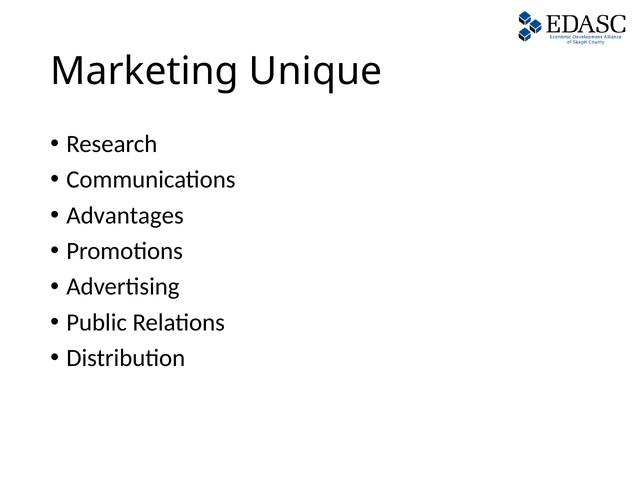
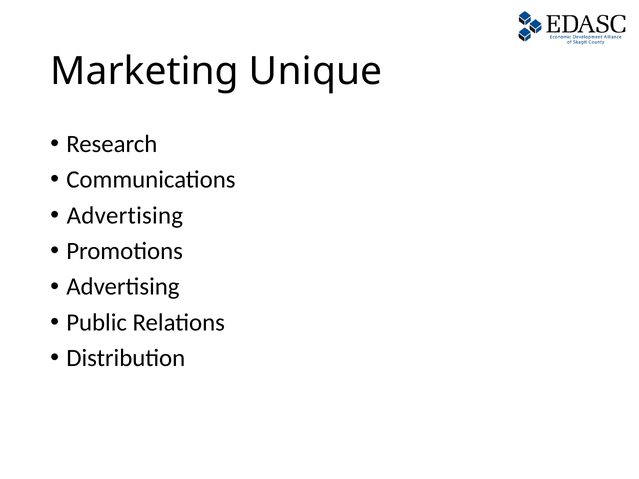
Advantages: Advantages -> Advertising (125, 215)
